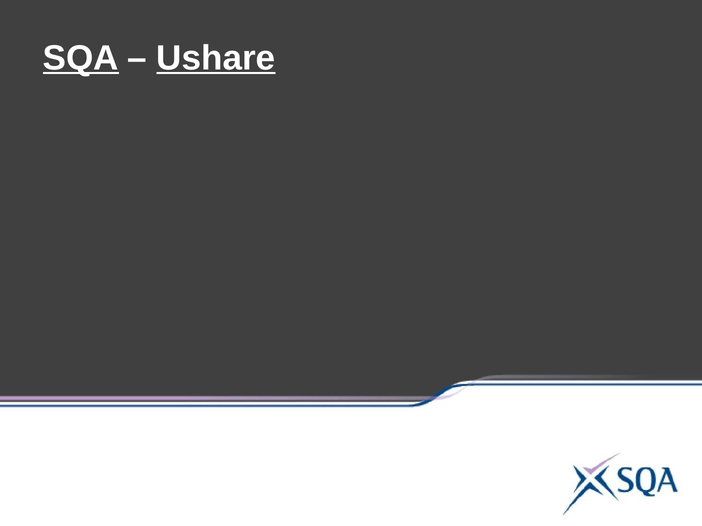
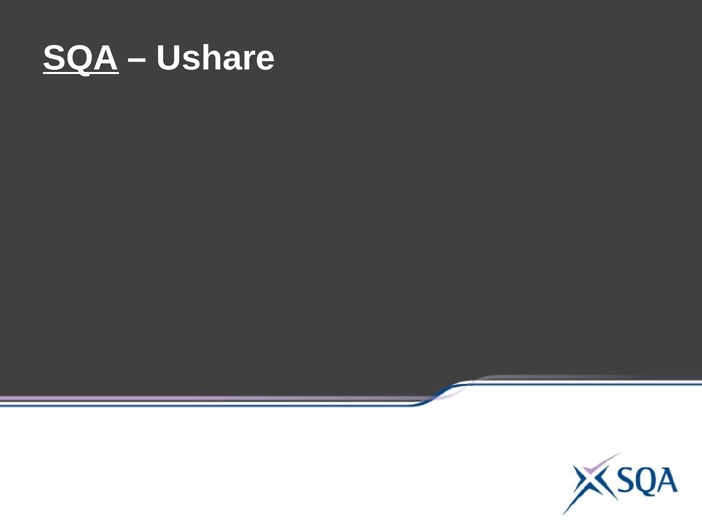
Ushare underline: present -> none (216, 58)
